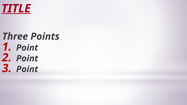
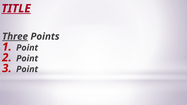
Three underline: none -> present (15, 37)
